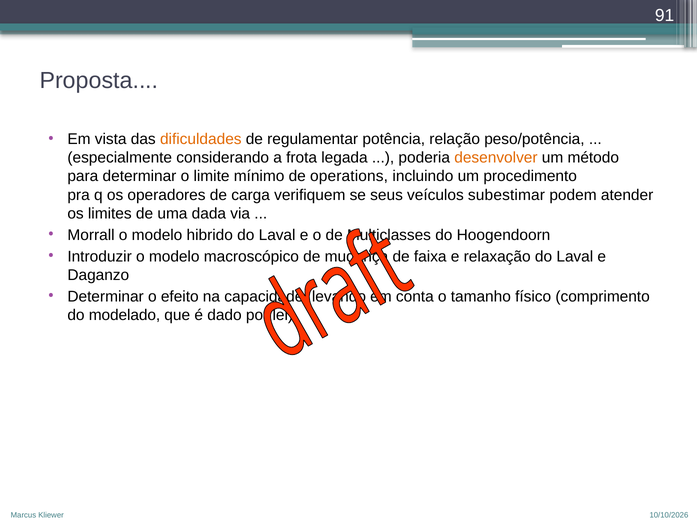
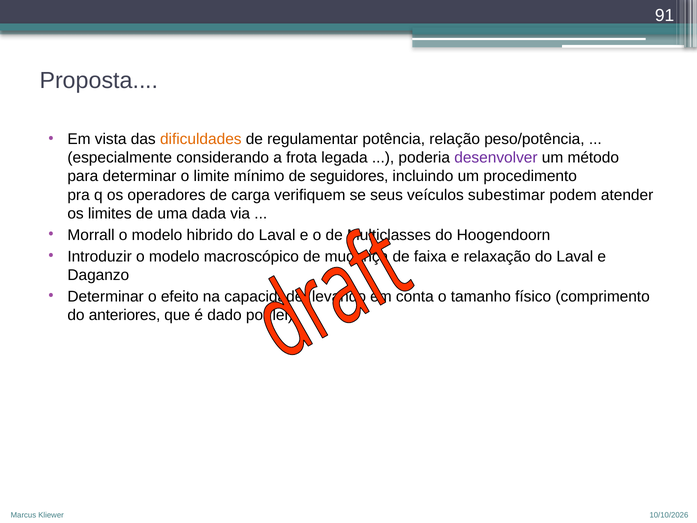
desenvolver colour: orange -> purple (496, 158)
operations: operations -> seguidores (349, 176)
modelado: modelado -> anteriores (125, 315)
